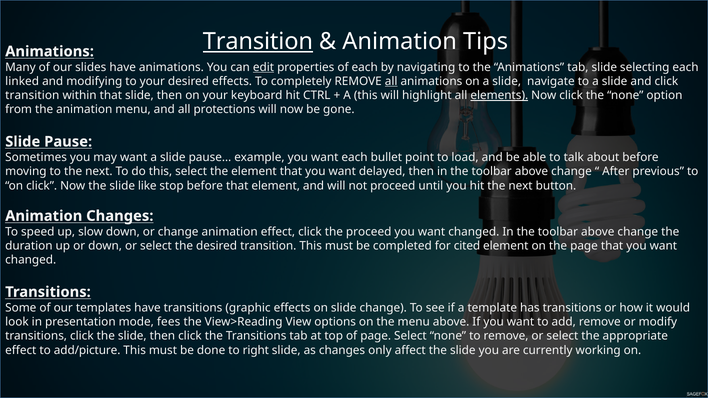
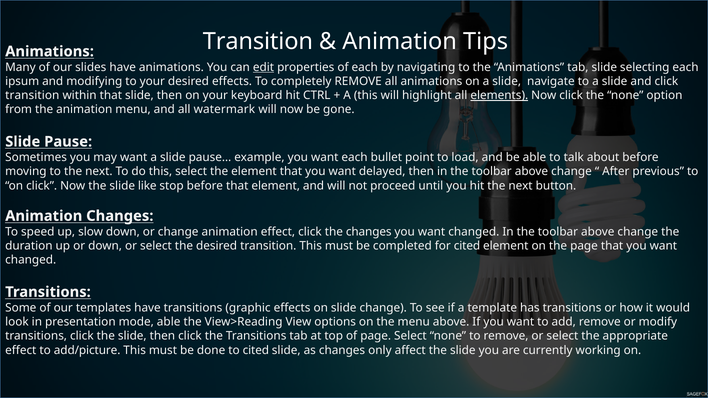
Transition underline: present -> none (258, 42)
linked: linked -> ipsum (22, 81)
all underline: present -> none (391, 81)
protections: protections -> watermark (224, 110)
the proceed: proceed -> changes (369, 232)
mode fees: fees -> able (169, 322)
to right: right -> cited (256, 350)
